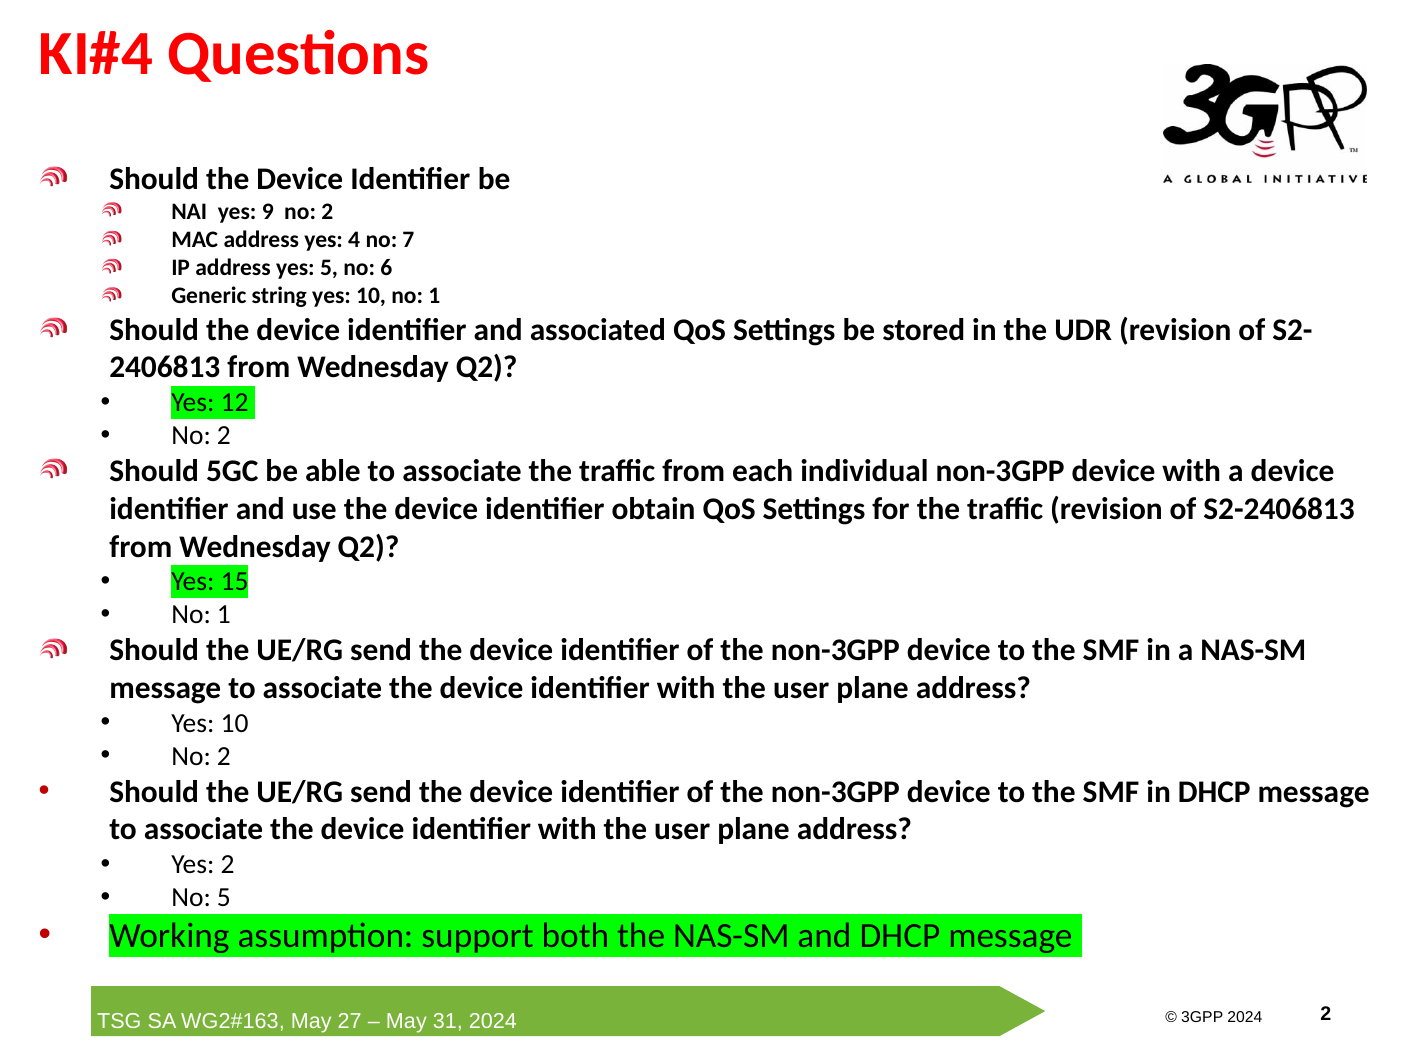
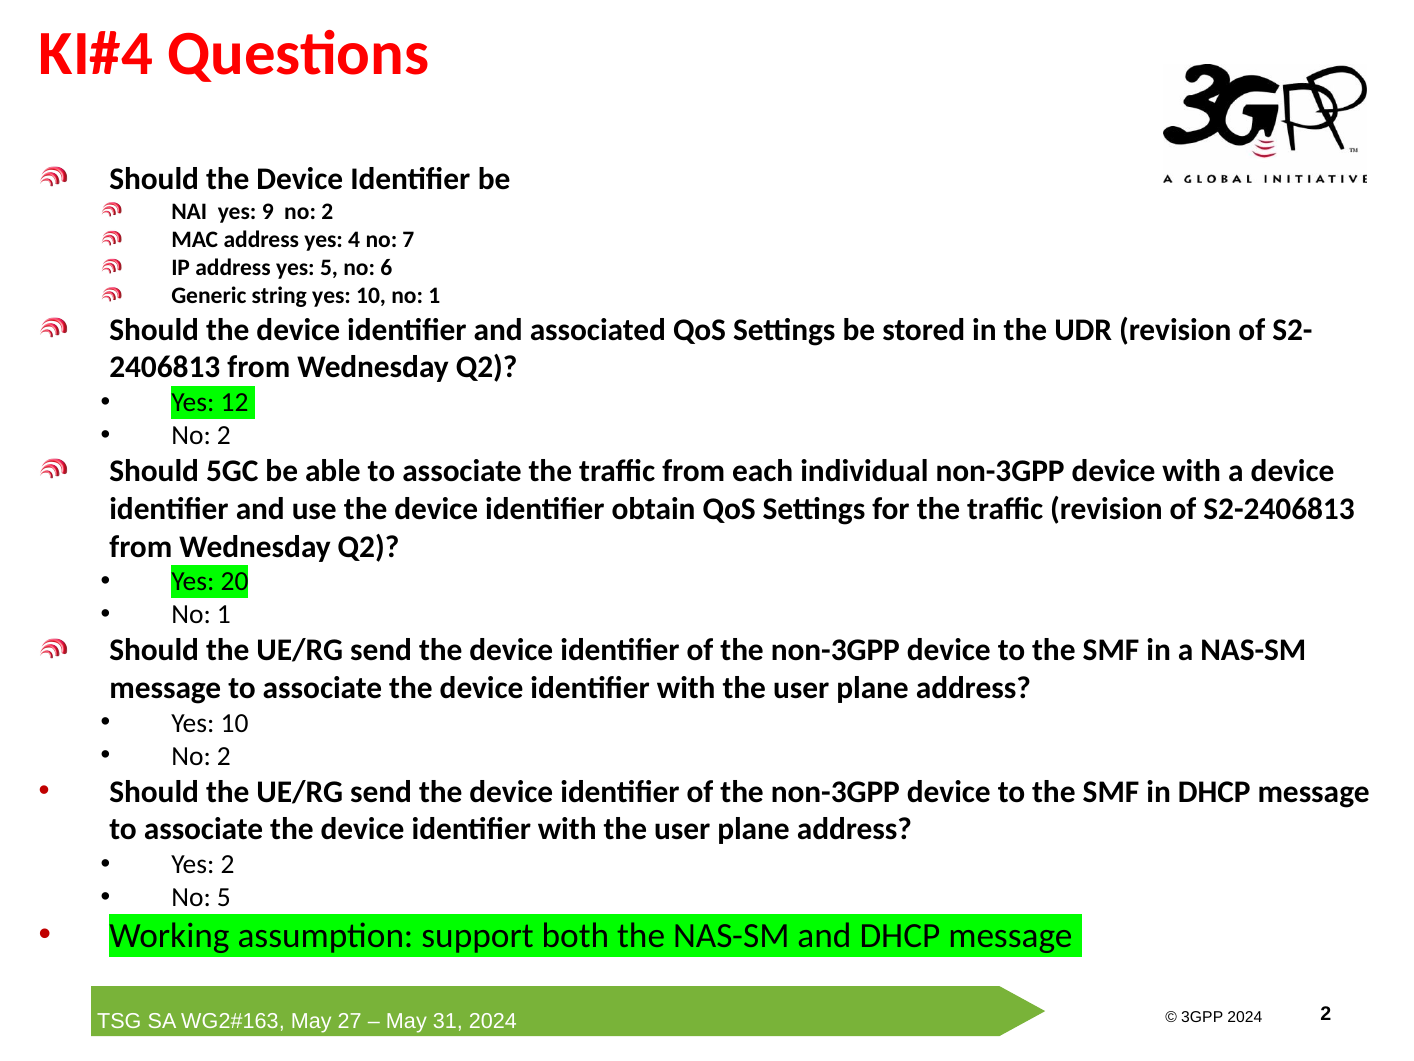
15: 15 -> 20 (235, 581)
